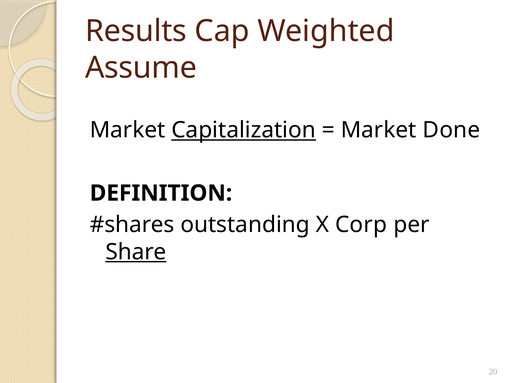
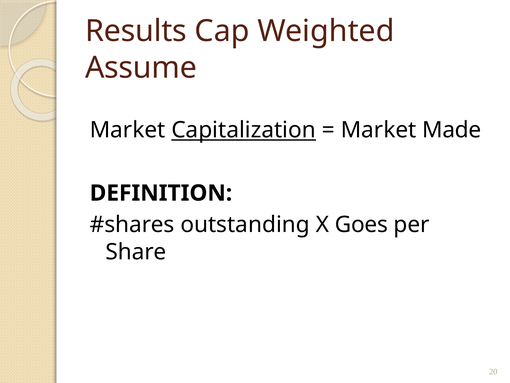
Done: Done -> Made (452, 130)
Corp: Corp -> Goes (361, 224)
Share underline: present -> none (136, 252)
